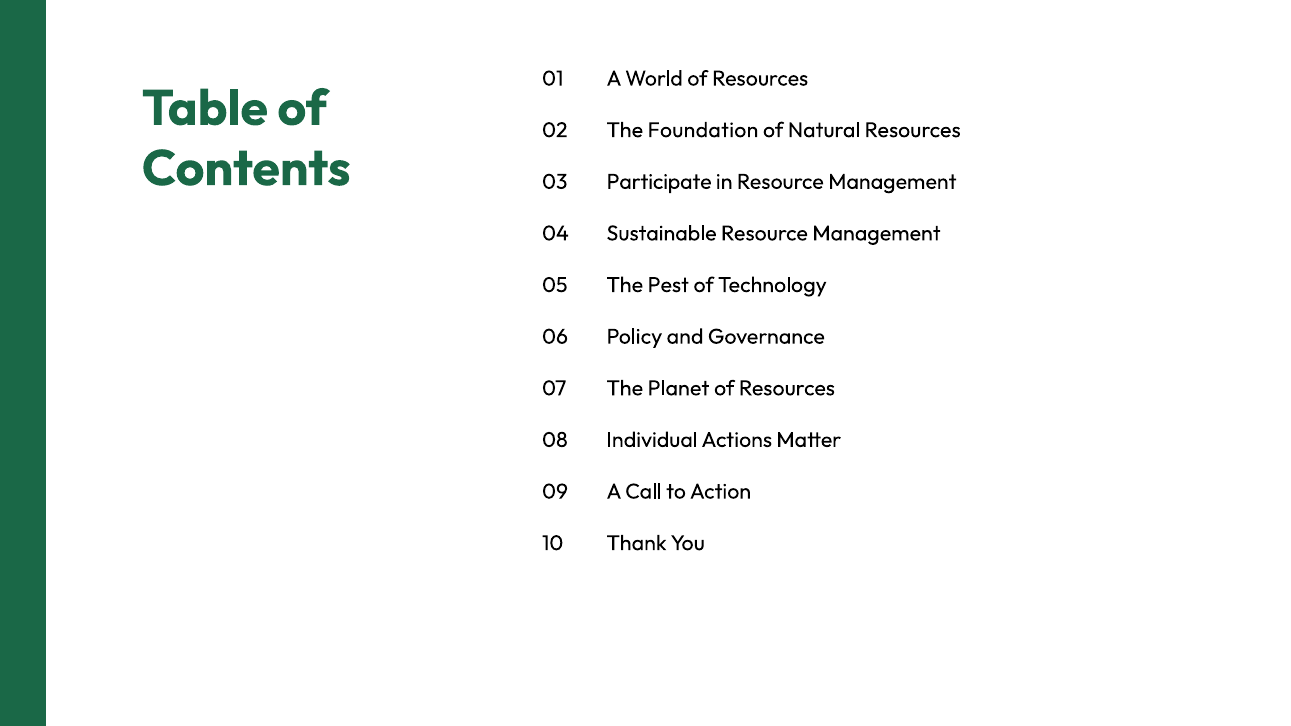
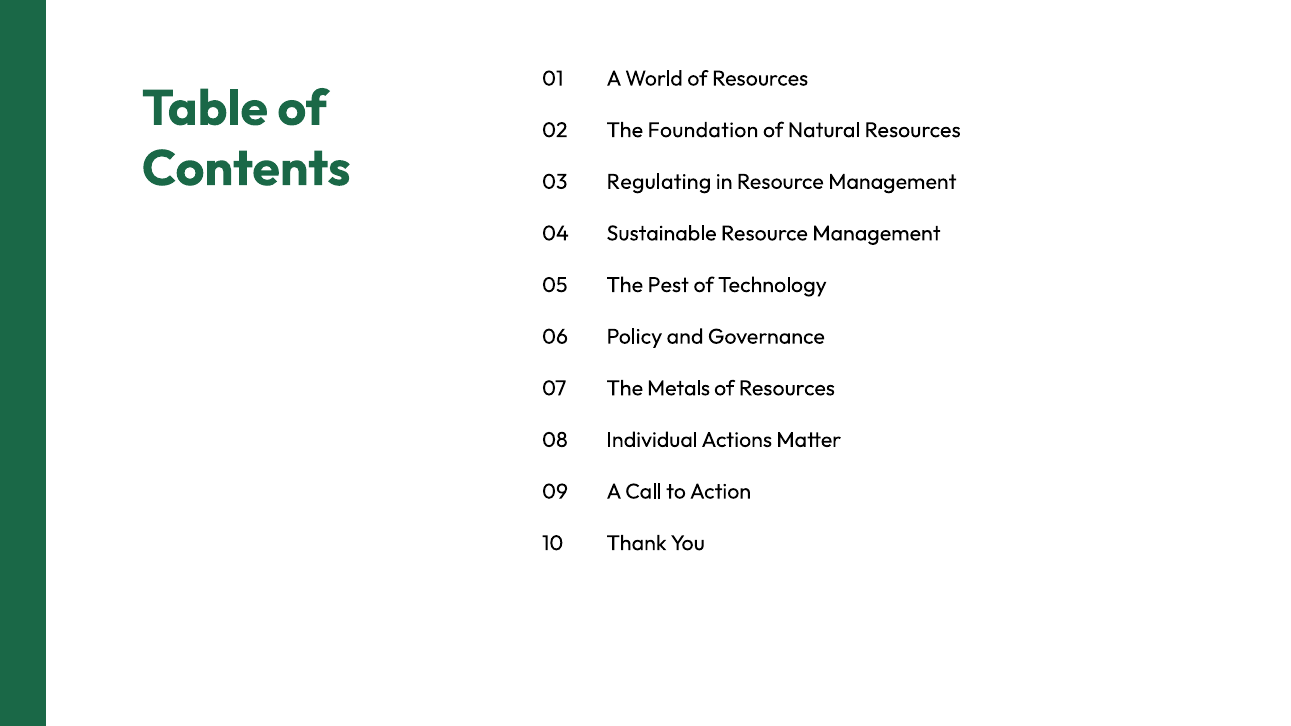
Participate: Participate -> Regulating (659, 182)
Planet: Planet -> Metals (679, 388)
